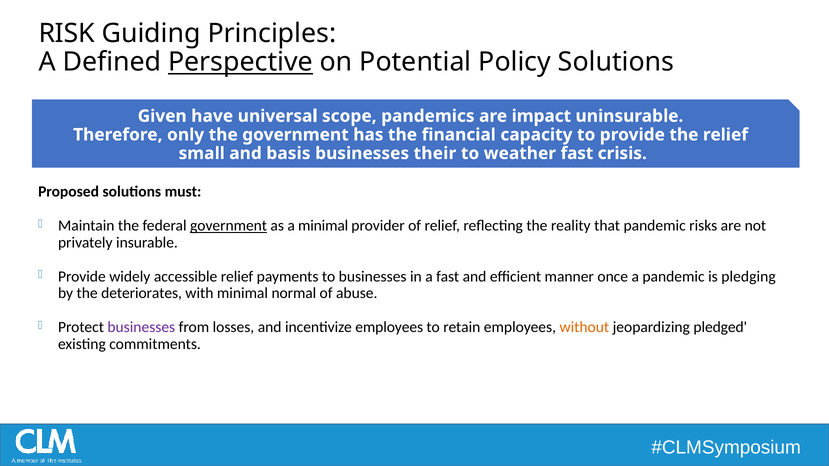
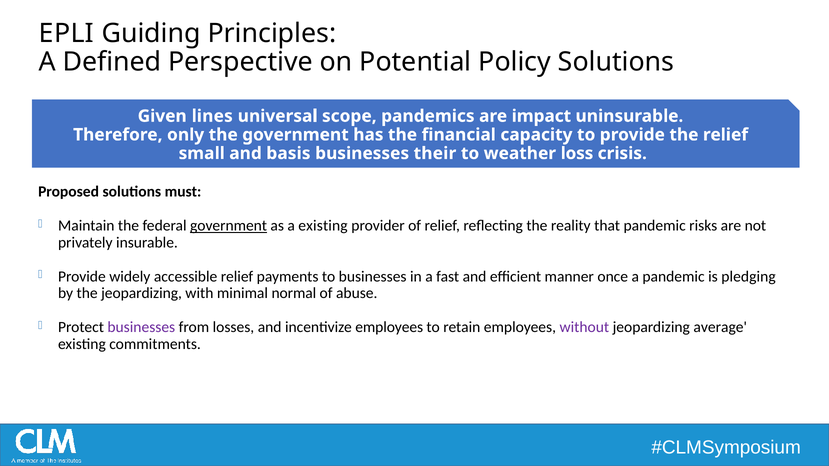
RISK: RISK -> EPLI (66, 33)
Perspective underline: present -> none (241, 62)
have: have -> lines (212, 116)
weather fast: fast -> loss (577, 153)
a minimal: minimal -> existing (323, 226)
the deteriorates: deteriorates -> jeopardizing (142, 293)
without colour: orange -> purple (584, 328)
pledged: pledged -> average (720, 328)
